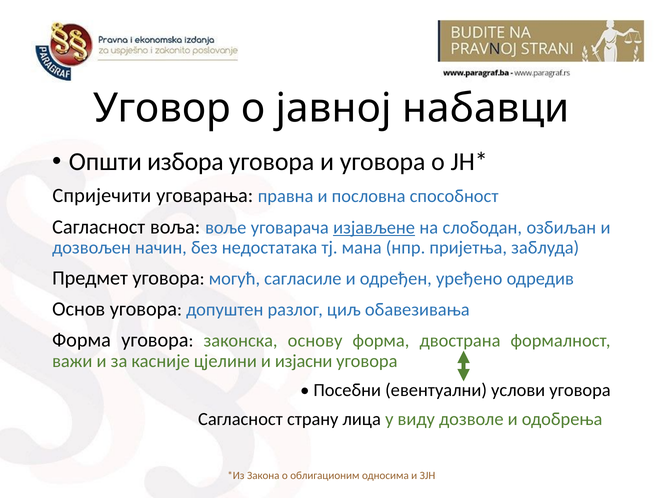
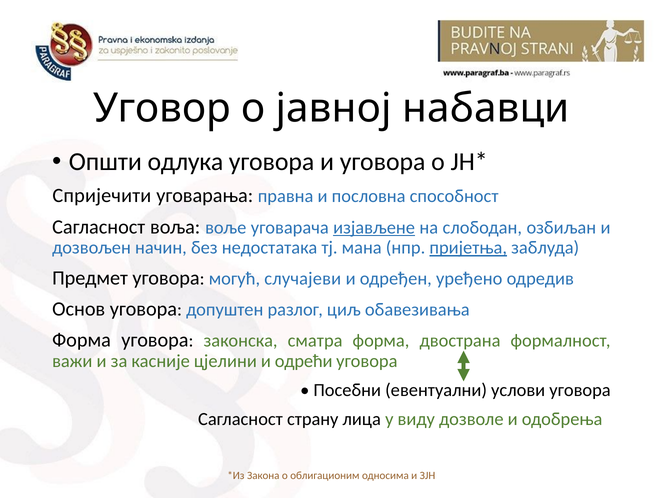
избора: избора -> одлука (185, 161)
пријетња underline: none -> present (468, 247)
сагласиле: сагласиле -> случајеви (303, 278)
основу: основу -> сматра (315, 340)
изјасни: изјасни -> одрећи (304, 361)
